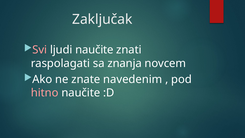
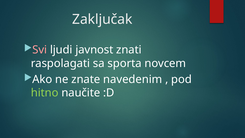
ljudi naučite: naučite -> javnost (94, 50)
znanja: znanja -> sporta (125, 63)
hitno colour: pink -> light green (45, 93)
